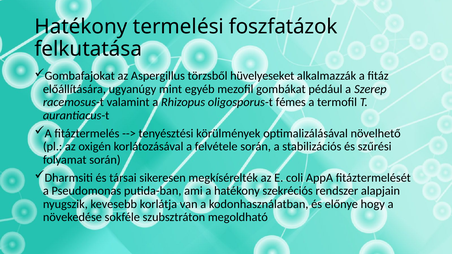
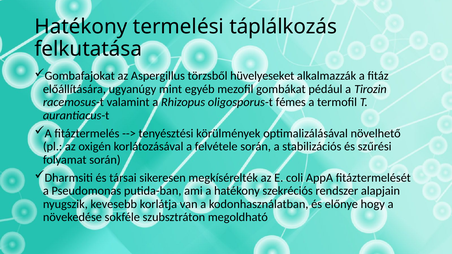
foszfatázok: foszfatázok -> táplálkozás (283, 27)
Szerep: Szerep -> Tirozin (370, 89)
